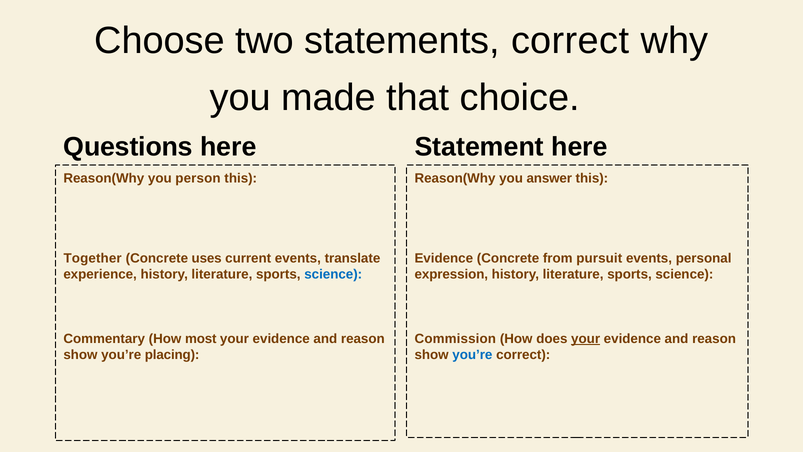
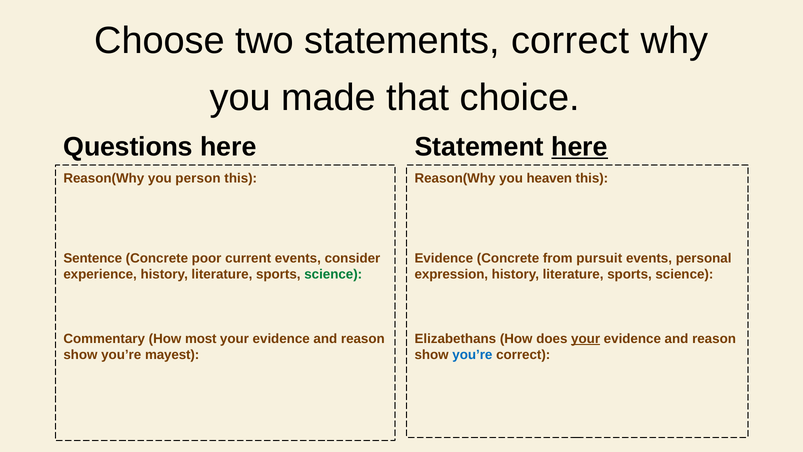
here underline: none -> present (580, 147)
answer: answer -> heaven (549, 178)
Together: Together -> Sentence (93, 258)
uses: uses -> poor (207, 258)
translate: translate -> consider (352, 258)
science colour: blue -> green (333, 274)
Commission: Commission -> Elizabethans (455, 339)
placing: placing -> mayest (172, 355)
